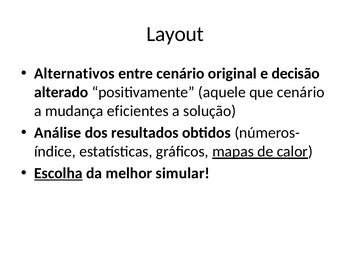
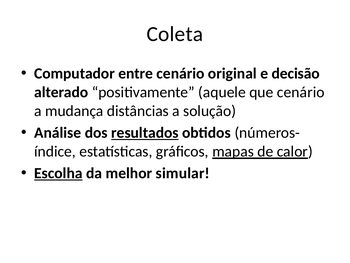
Layout: Layout -> Coleta (175, 34)
Alternativos: Alternativos -> Computador (74, 73)
eficientes: eficientes -> distâncias (138, 111)
resultados underline: none -> present (145, 133)
